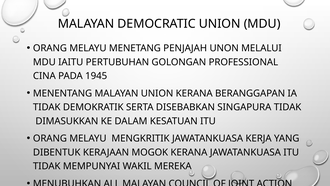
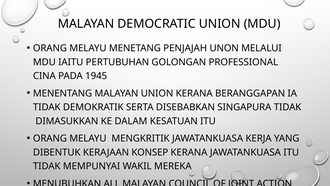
MOGOK: MOGOK -> KONSEP (150, 152)
